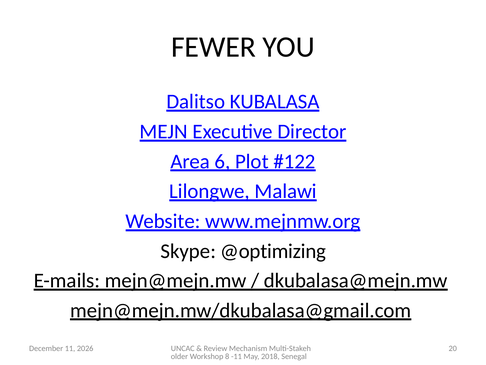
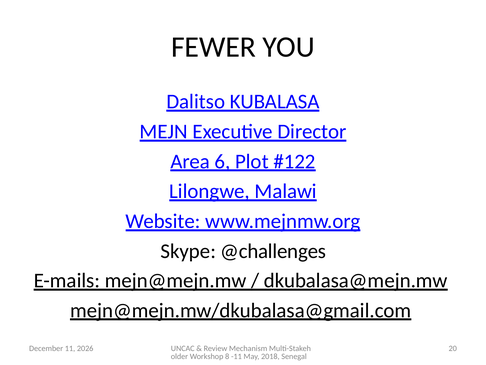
@optimizing: @optimizing -> @challenges (273, 251)
